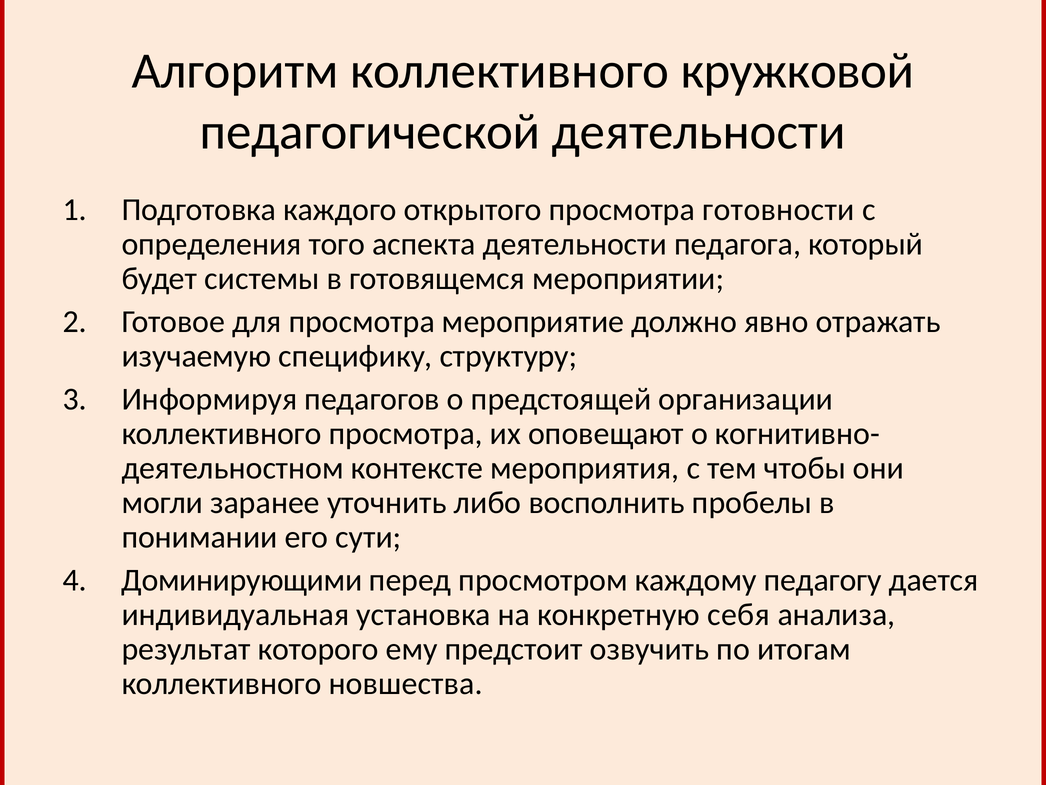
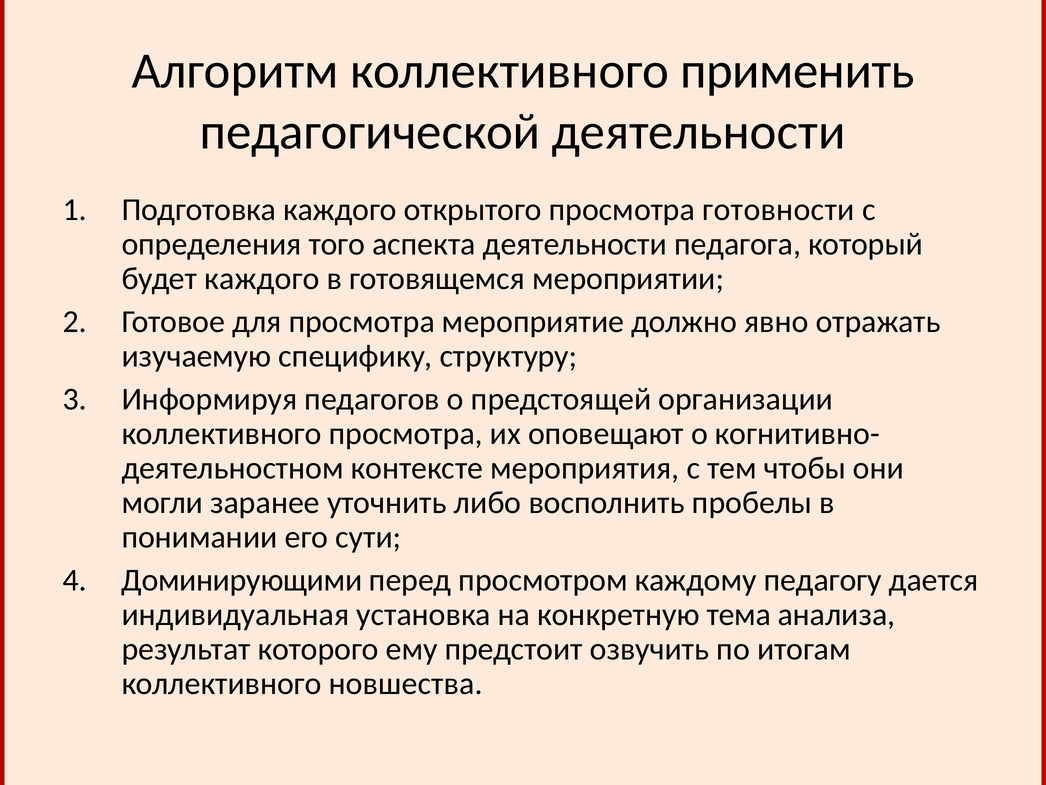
кружковой: кружковой -> применить (797, 71)
будет системы: системы -> каждого (262, 279)
себя: себя -> тема (739, 614)
